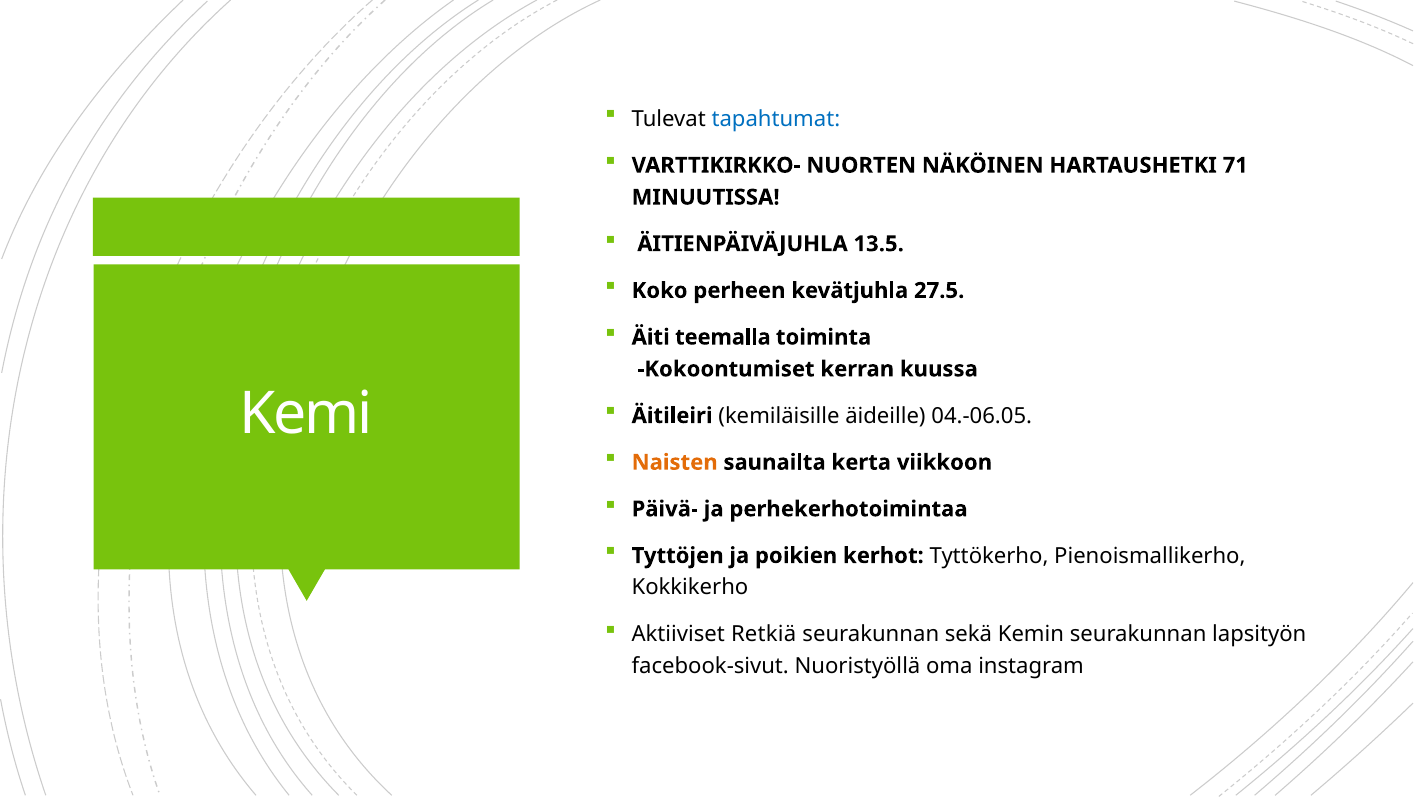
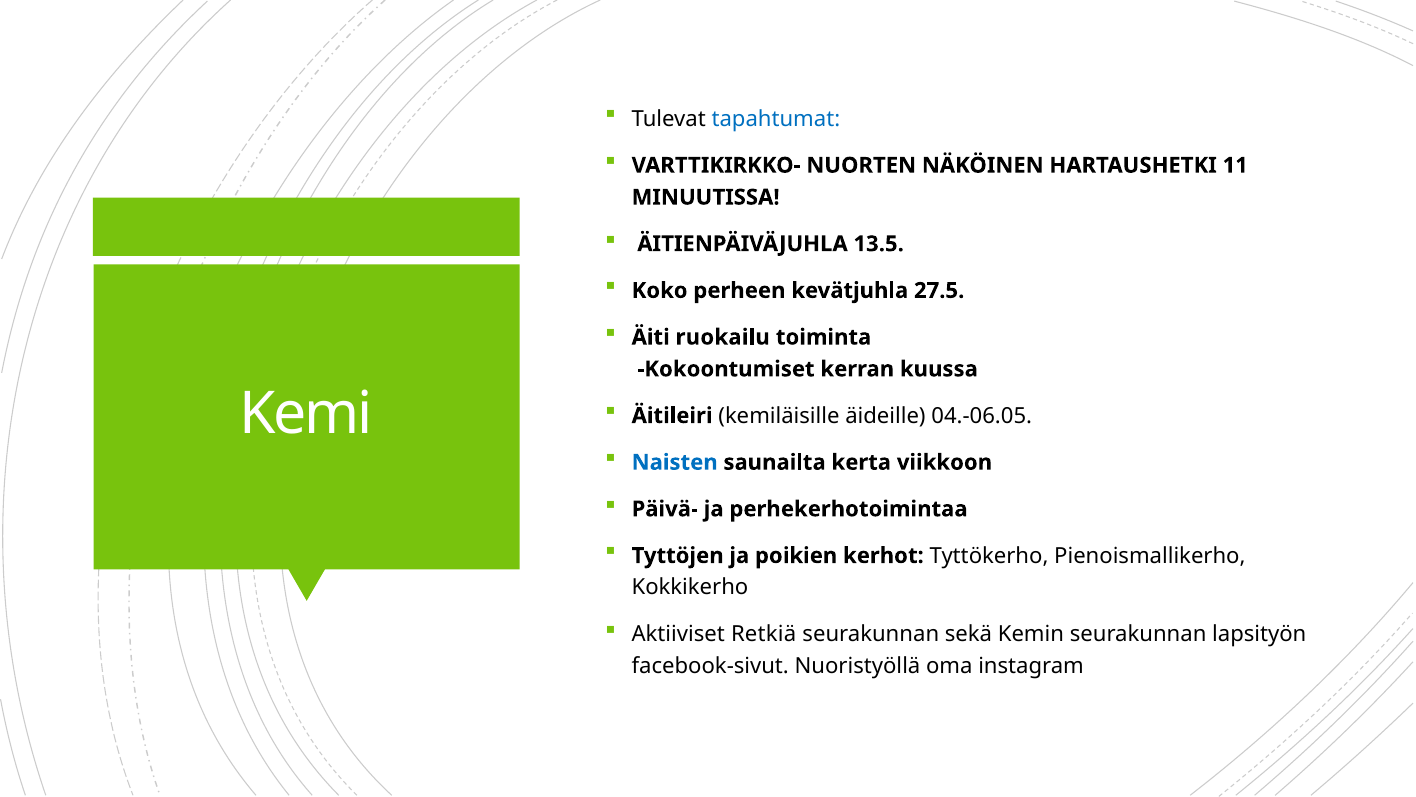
71: 71 -> 11 (1235, 165)
teemalla: teemalla -> ruokailu (723, 337)
Naisten colour: orange -> blue (675, 462)
